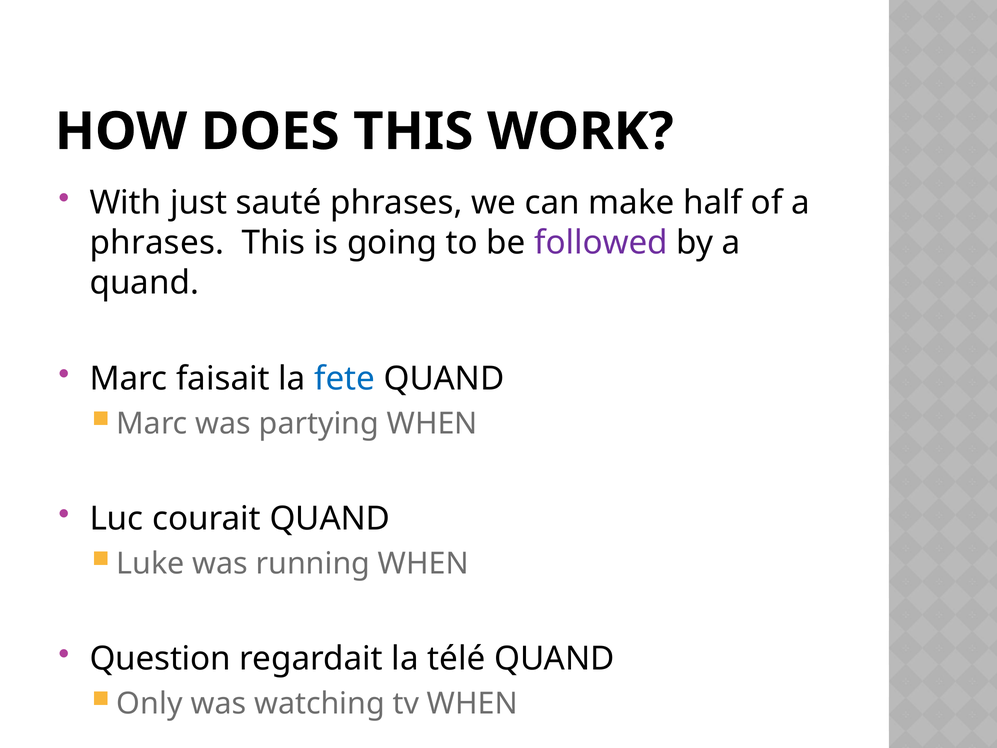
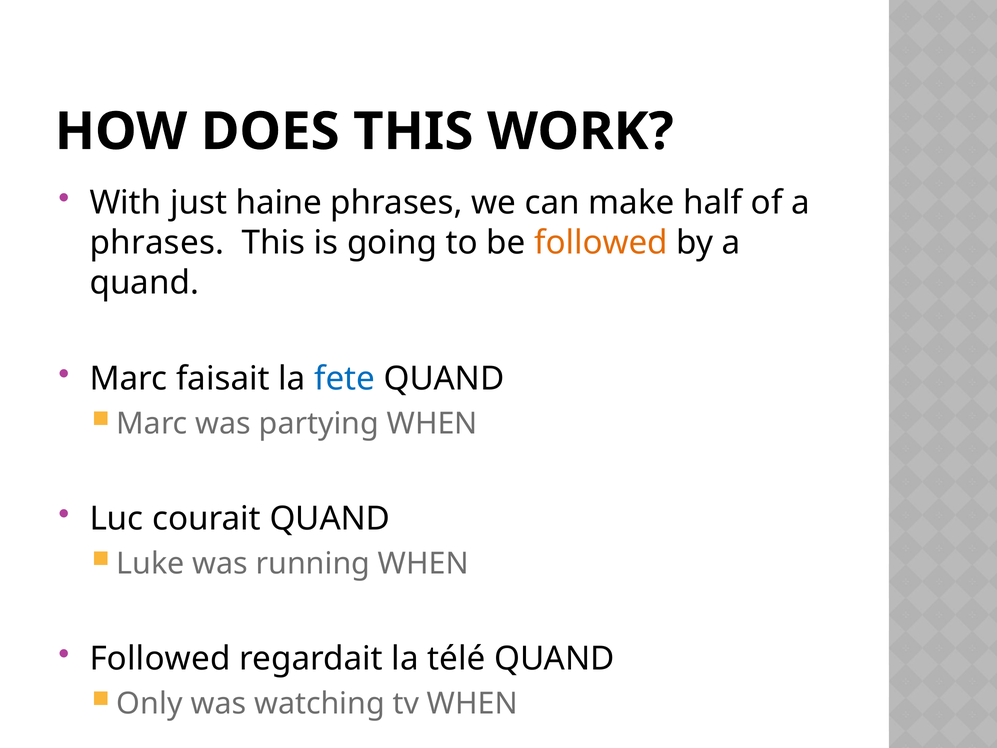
sauté: sauté -> haine (279, 203)
followed colour: purple -> orange (601, 243)
Question: Question -> Followed (160, 659)
